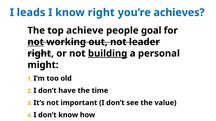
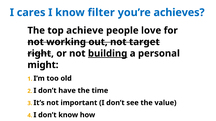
leads: leads -> cares (31, 13)
know right: right -> filter (101, 13)
goal: goal -> love (151, 31)
not underline: present -> none (36, 42)
leader: leader -> target (144, 42)
